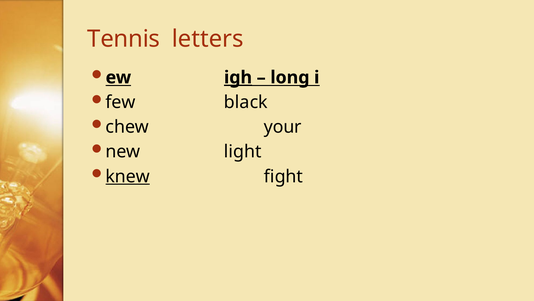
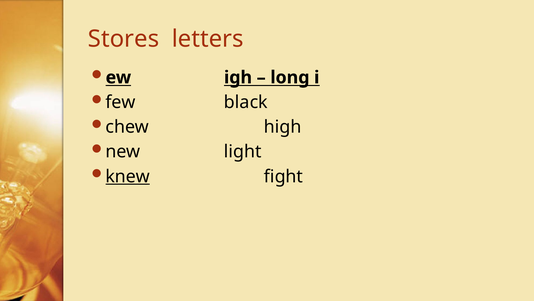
Tennis: Tennis -> Stores (124, 39)
igh underline: present -> none (238, 77)
your: your -> high (283, 127)
